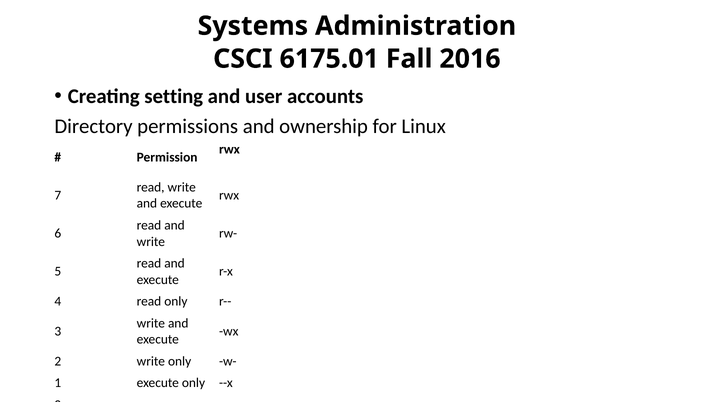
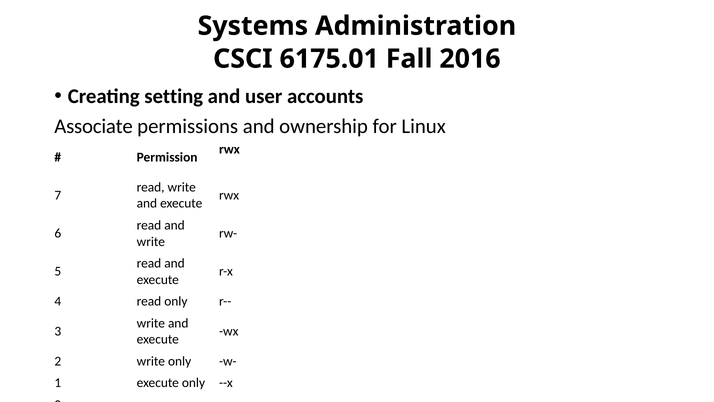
Directory: Directory -> Associate (94, 126)
